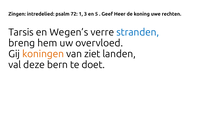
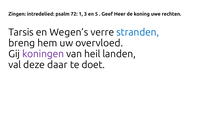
koningen colour: orange -> purple (43, 54)
ziet: ziet -> heil (92, 54)
bern: bern -> daar (57, 65)
